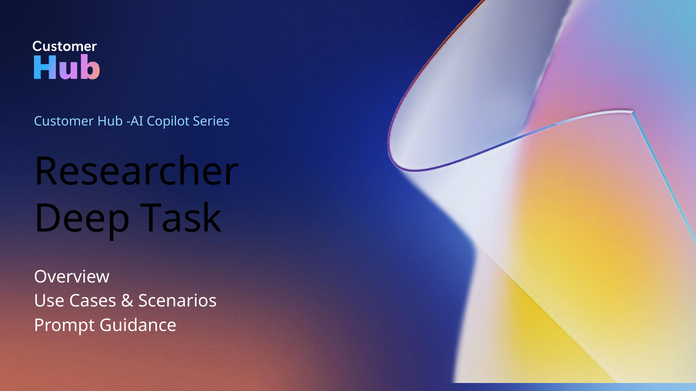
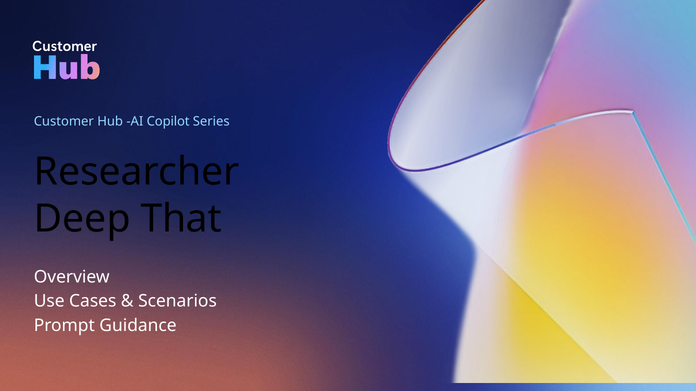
Task: Task -> That (181, 219)
